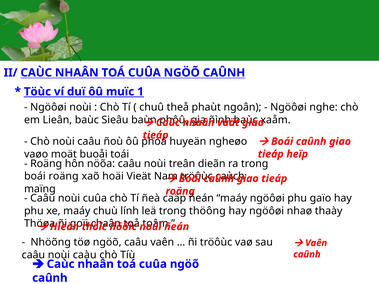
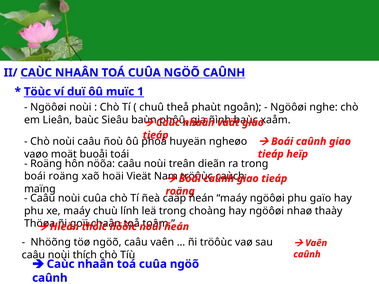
thöông: thöông -> choàng (207, 211)
caàu: caàu -> thích (85, 255)
